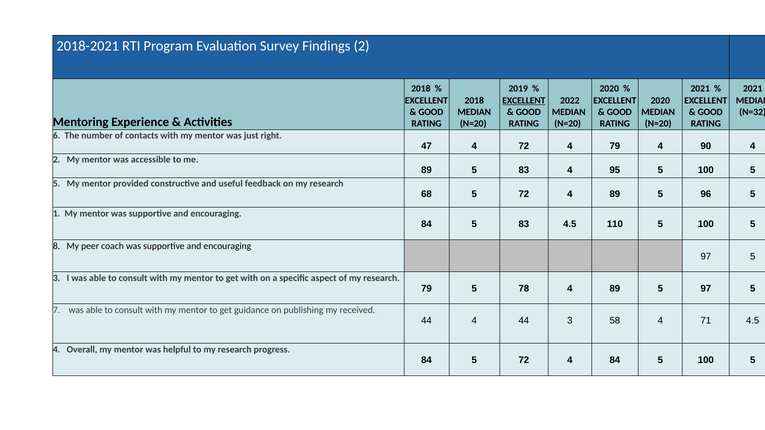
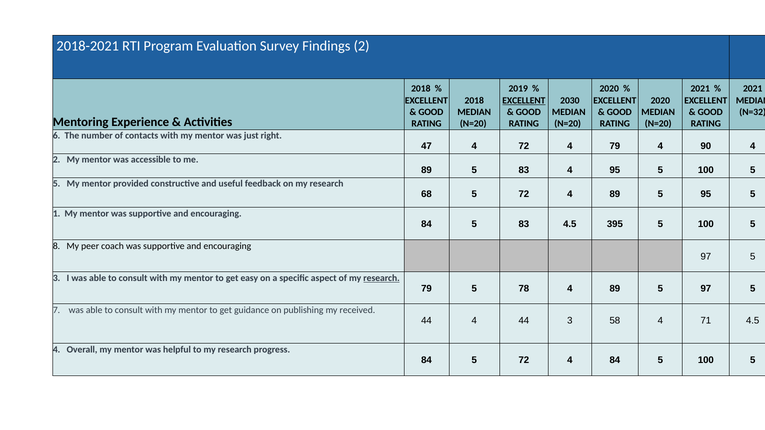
2022: 2022 -> 2030 (570, 101)
5 96: 96 -> 95 (706, 194)
110: 110 -> 395 (615, 224)
get with: with -> easy (249, 278)
research underline: none -> present (382, 278)
